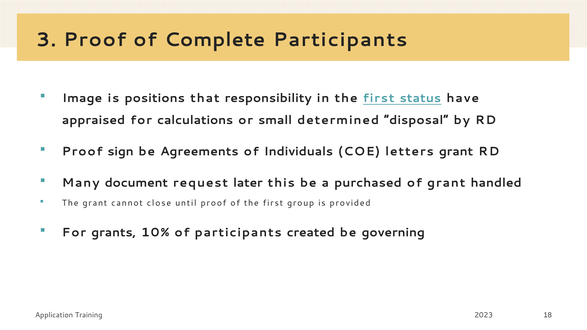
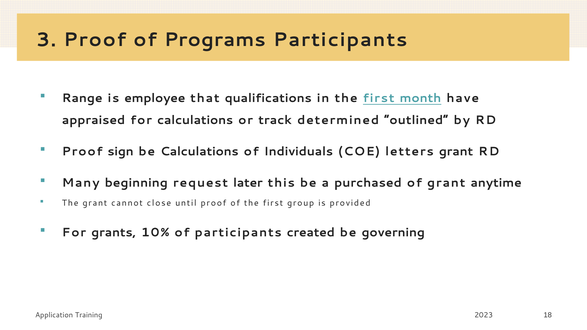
Complete: Complete -> Programs (215, 40)
Image: Image -> Range (82, 98)
positions: positions -> employee (155, 98)
responsibility: responsibility -> qualifications (268, 98)
status: status -> month (420, 98)
small: small -> track (275, 120)
disposal: disposal -> outlined (416, 120)
be Agreements: Agreements -> Calculations (199, 152)
document: document -> beginning (136, 183)
handled: handled -> anytime (496, 183)
